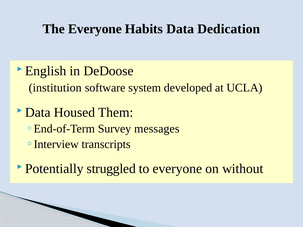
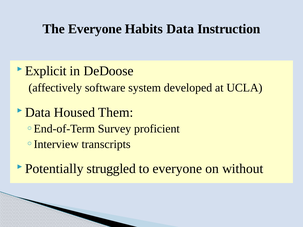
Dedication: Dedication -> Instruction (229, 29)
English: English -> Explicit (46, 71)
institution: institution -> affectively (55, 88)
messages: messages -> proficient (157, 129)
